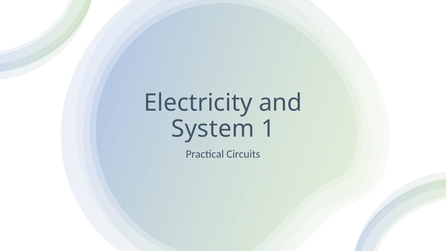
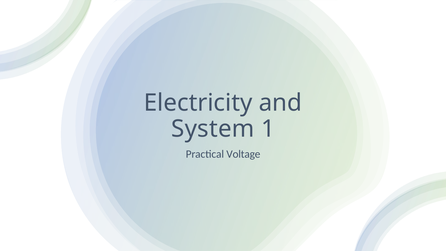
Circuits: Circuits -> Voltage (243, 154)
